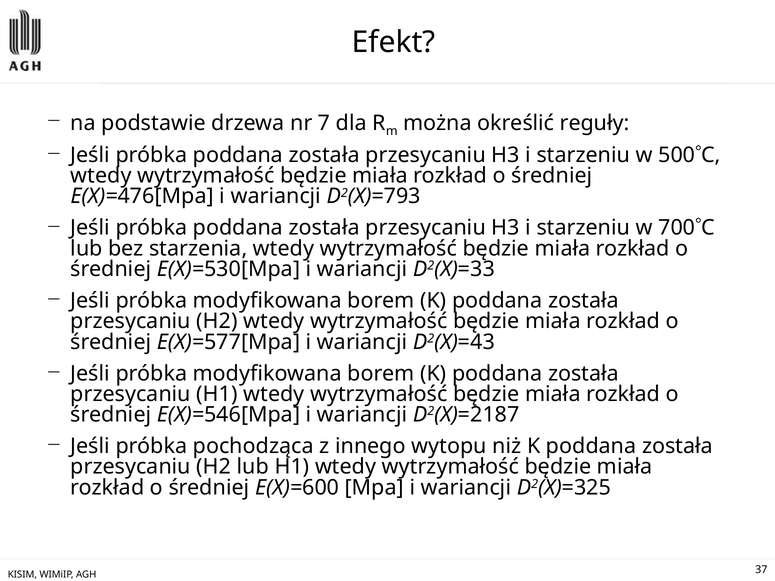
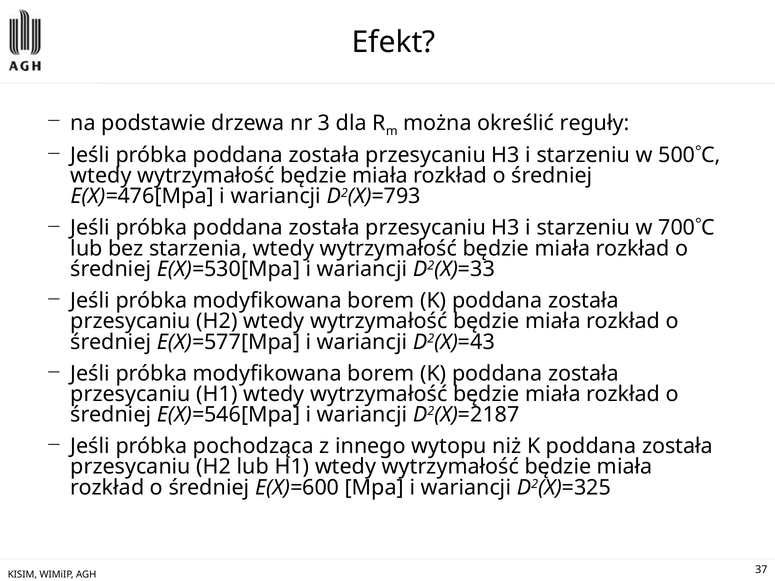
7: 7 -> 3 (324, 123)
